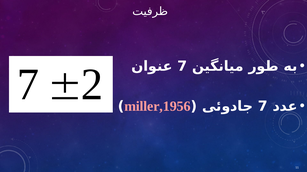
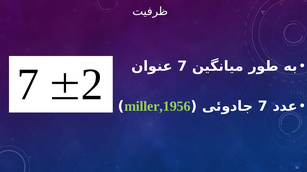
miller,1956 colour: pink -> light green (157, 107)
